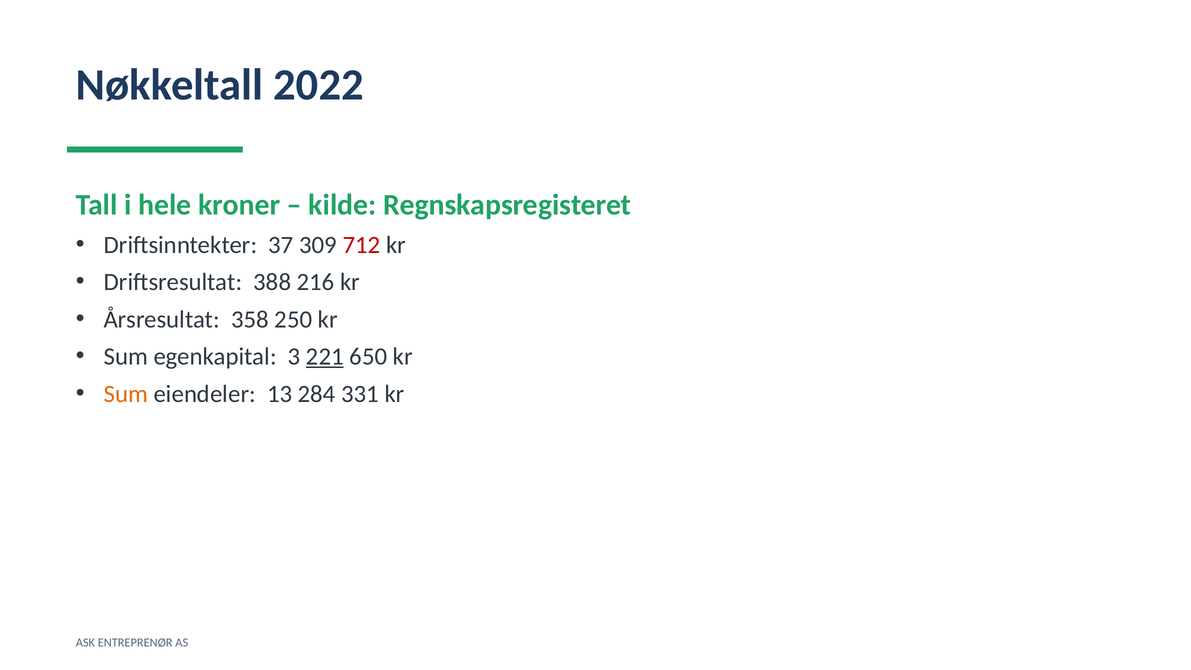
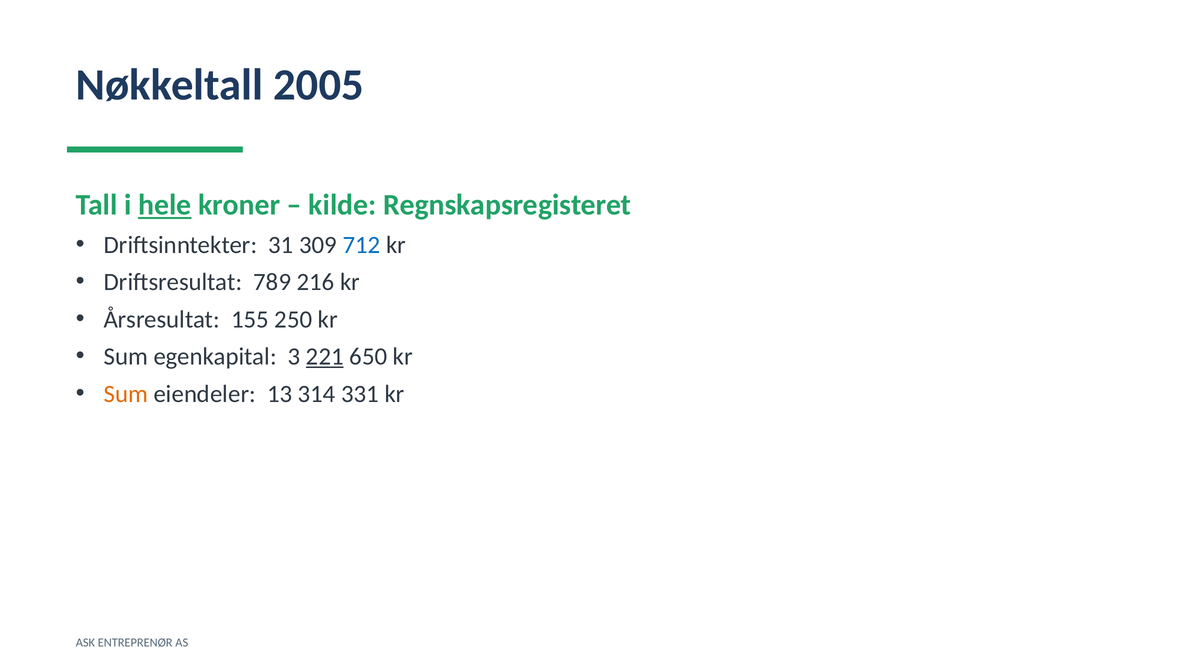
2022: 2022 -> 2005 (319, 85)
hele underline: none -> present (165, 205)
37: 37 -> 31 (281, 245)
712 colour: red -> blue (361, 245)
388: 388 -> 789 (272, 282)
358: 358 -> 155 (250, 319)
284: 284 -> 314 (317, 394)
